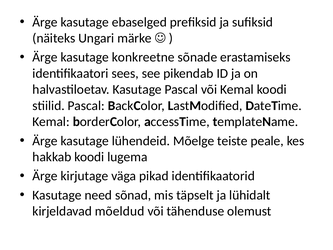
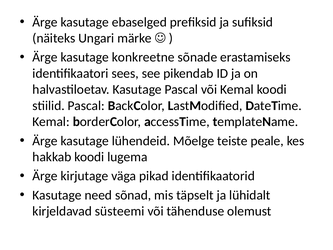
mõeldud: mõeldud -> süsteemi (120, 211)
